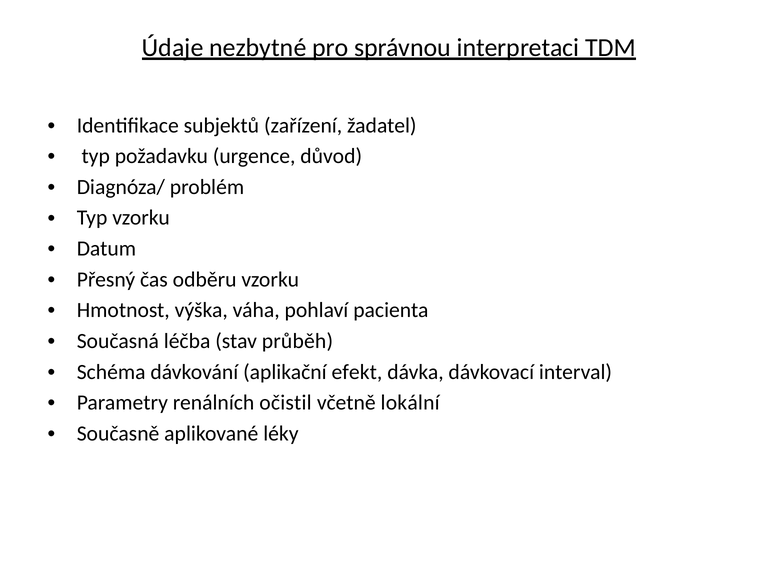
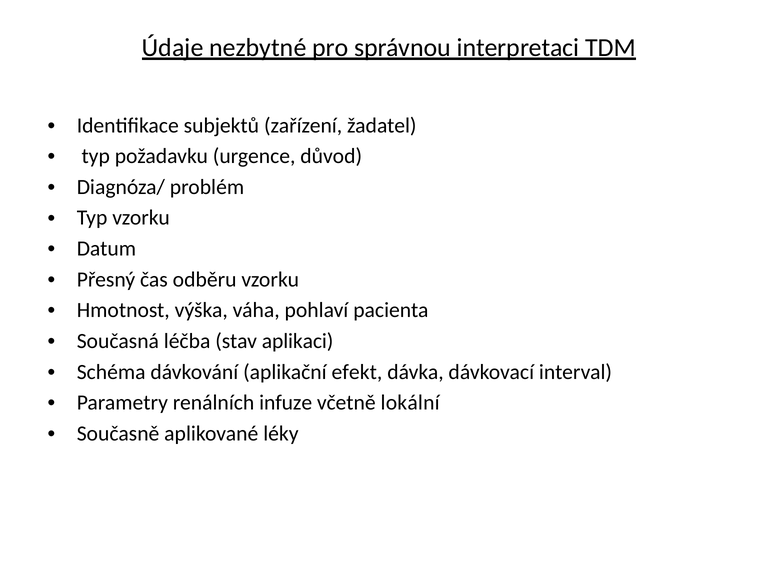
průběh: průběh -> aplikaci (298, 341)
očistil: očistil -> infuze (286, 402)
